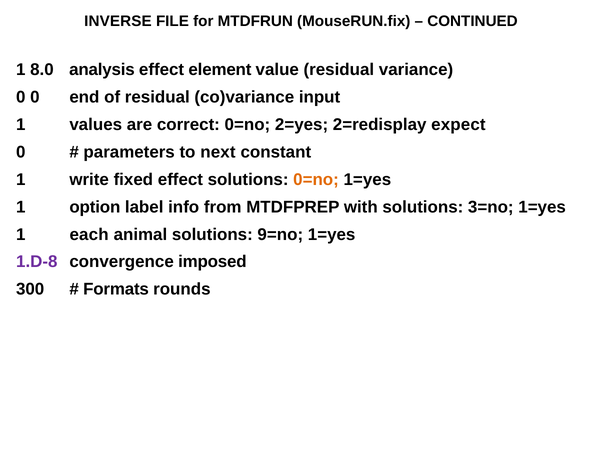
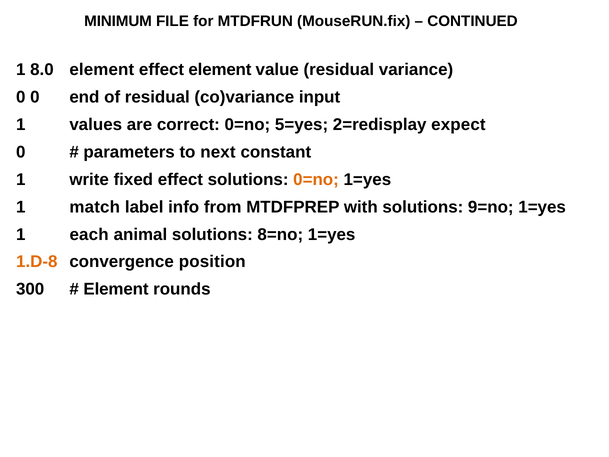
INVERSE: INVERSE -> MINIMUM (118, 21)
8.0 analysis: analysis -> element (102, 70)
2=yes: 2=yes -> 5=yes (302, 125)
option: option -> match (95, 207)
3=no: 3=no -> 9=no (491, 207)
9=no: 9=no -> 8=no (280, 234)
1.D-8 colour: purple -> orange (37, 262)
imposed: imposed -> position (212, 262)
Formats: Formats -> Element (116, 289)
